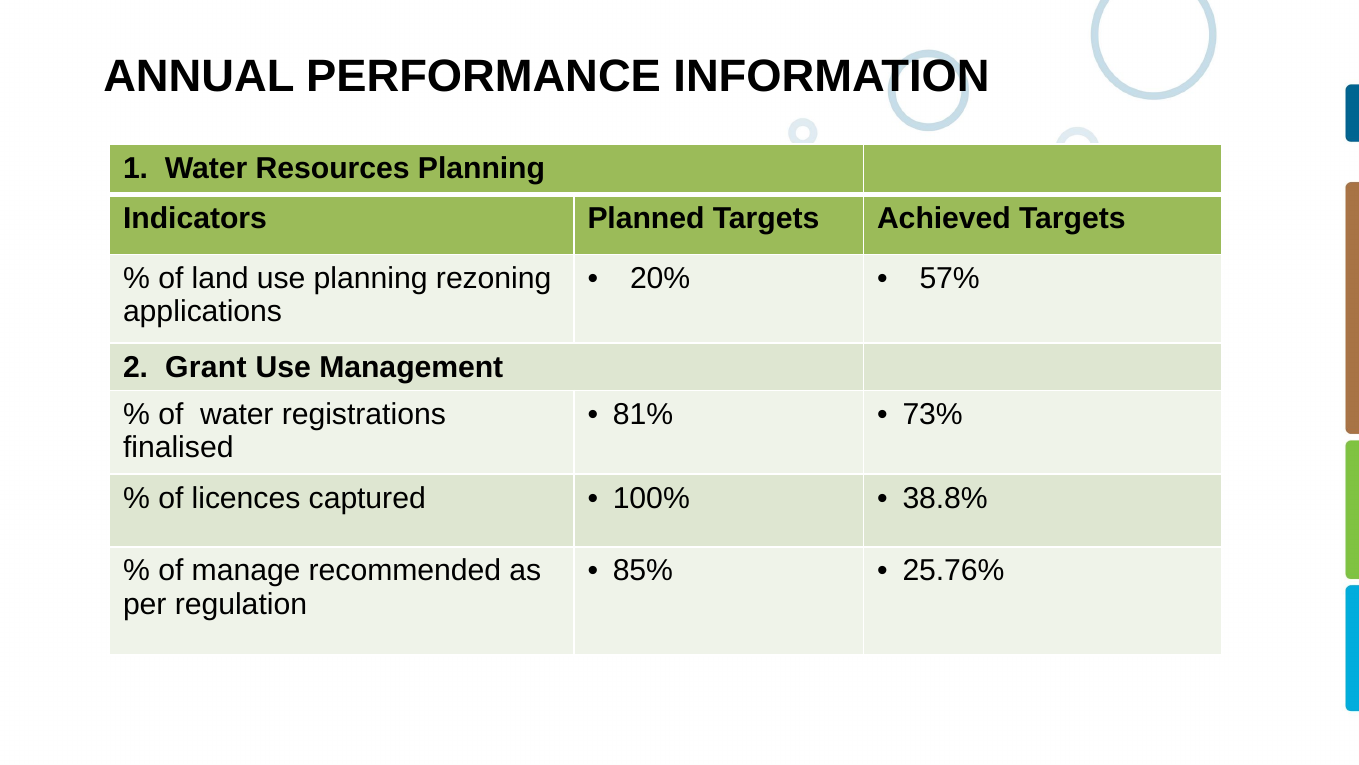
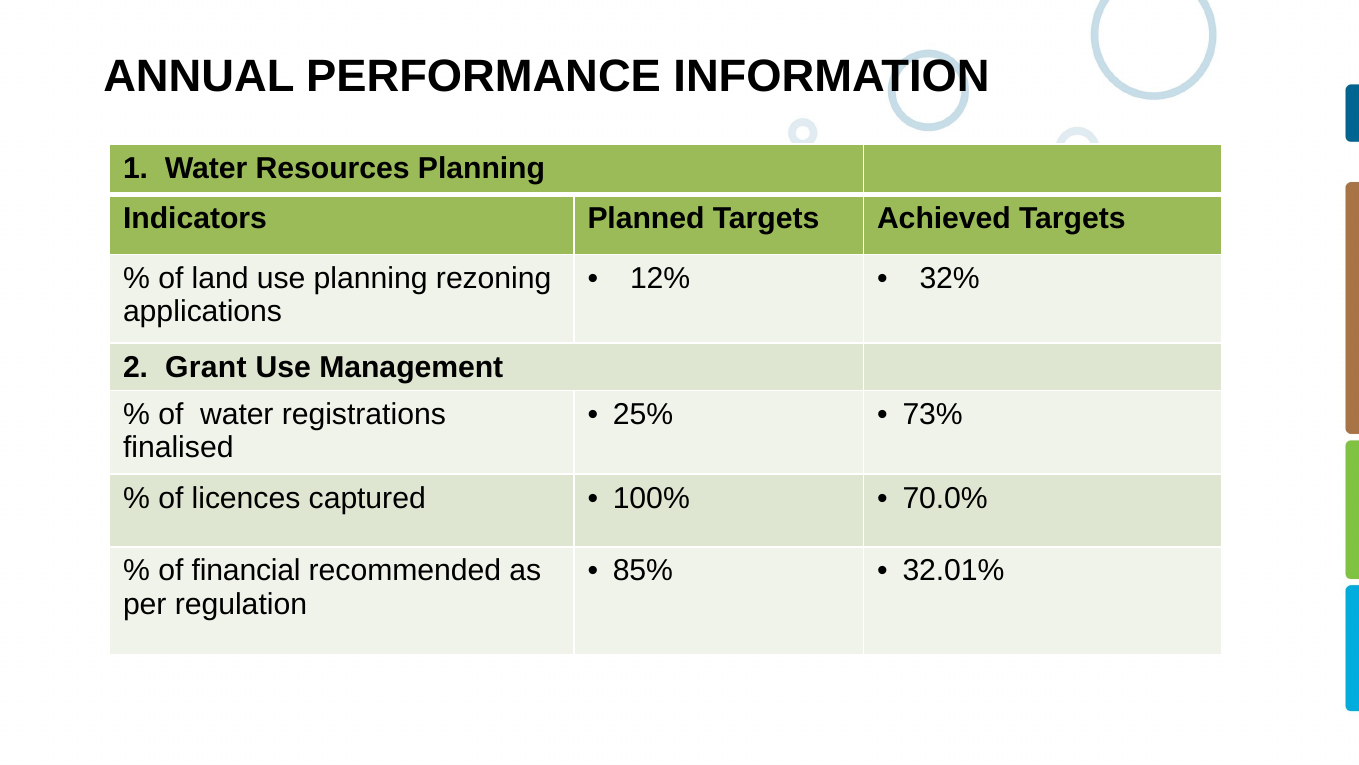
20%: 20% -> 12% (660, 278)
57%: 57% -> 32% (950, 278)
81%: 81% -> 25% (643, 414)
38.8%: 38.8% -> 70.0% (945, 498)
25.76%: 25.76% -> 32.01% (954, 570)
manage: manage -> financial (246, 570)
